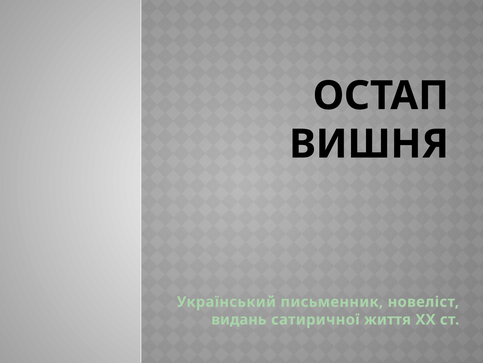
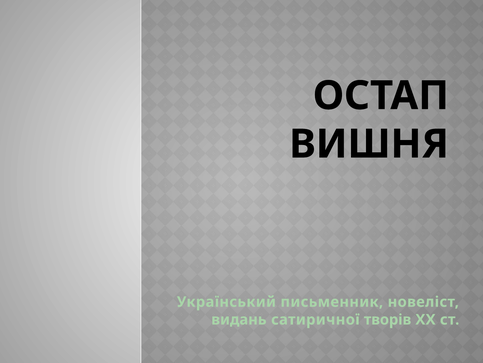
життя: життя -> творів (388, 319)
